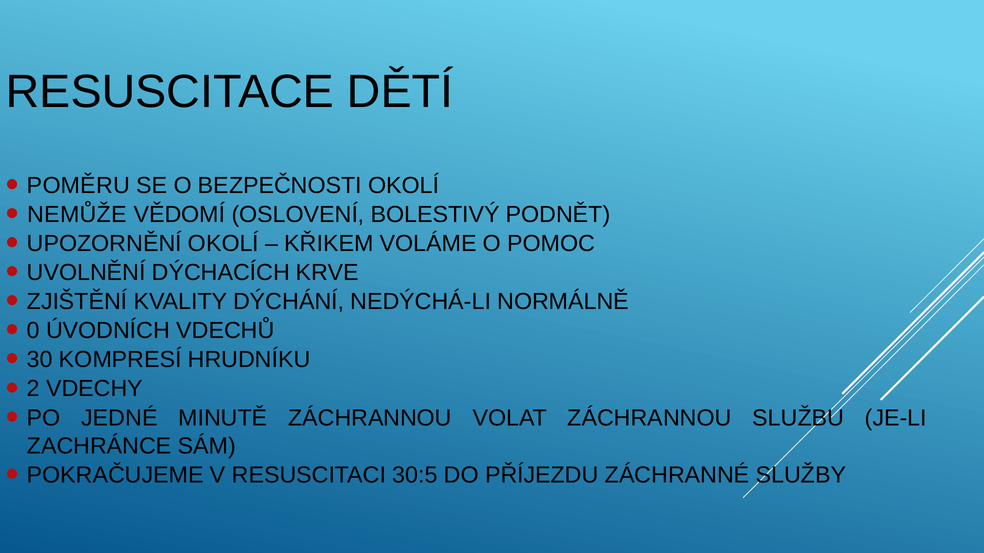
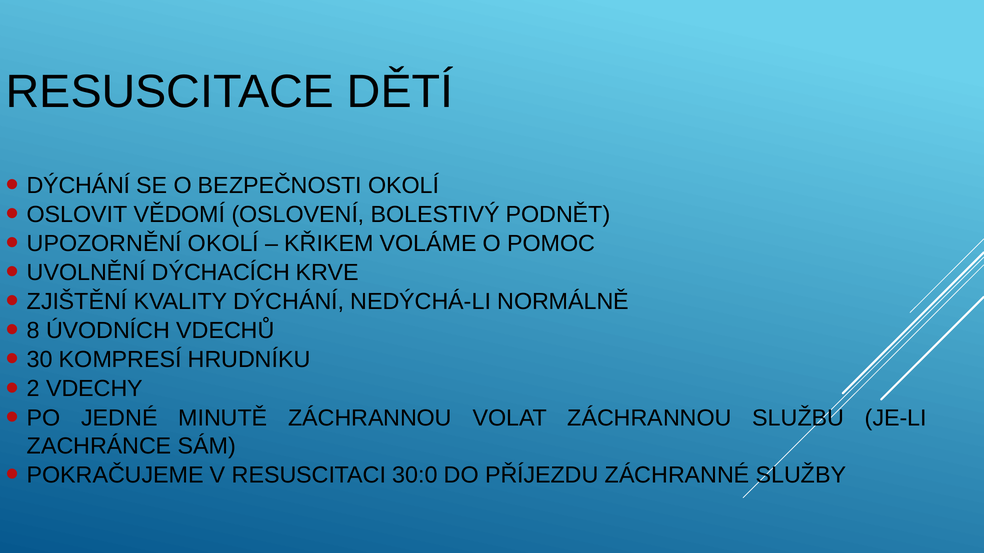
POMĚRU: POMĚRU -> DÝCHÁNÍ (79, 186)
NEMŮŽE: NEMŮŽE -> OSLOVIT (77, 215)
0: 0 -> 8 (33, 331)
30:5: 30:5 -> 30:0 (415, 475)
